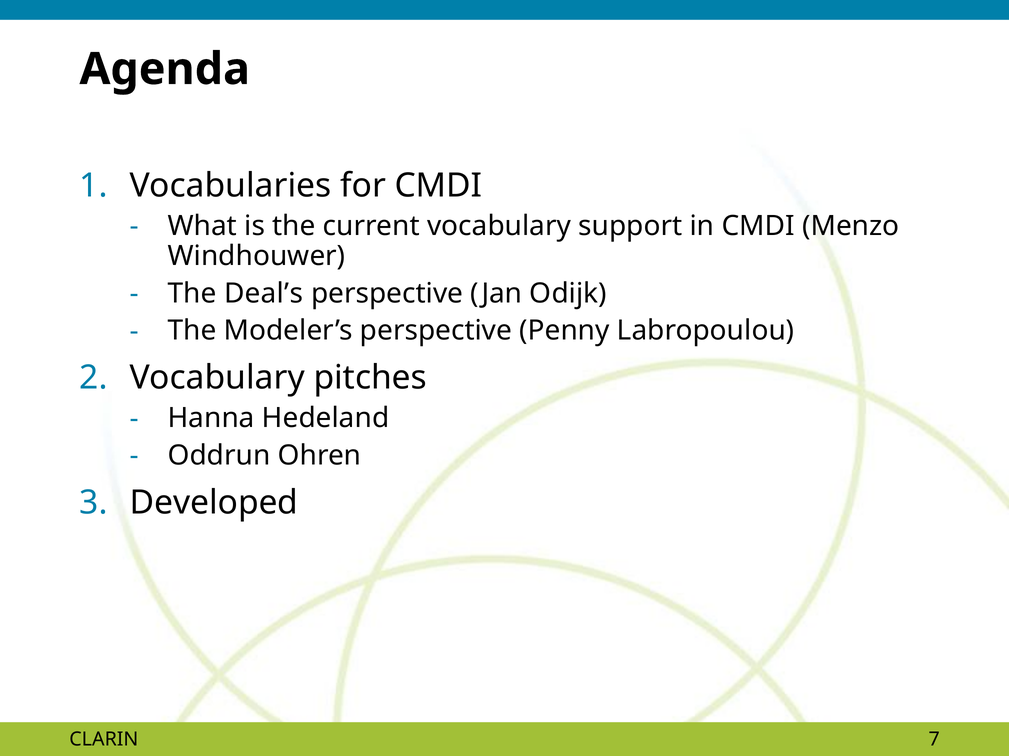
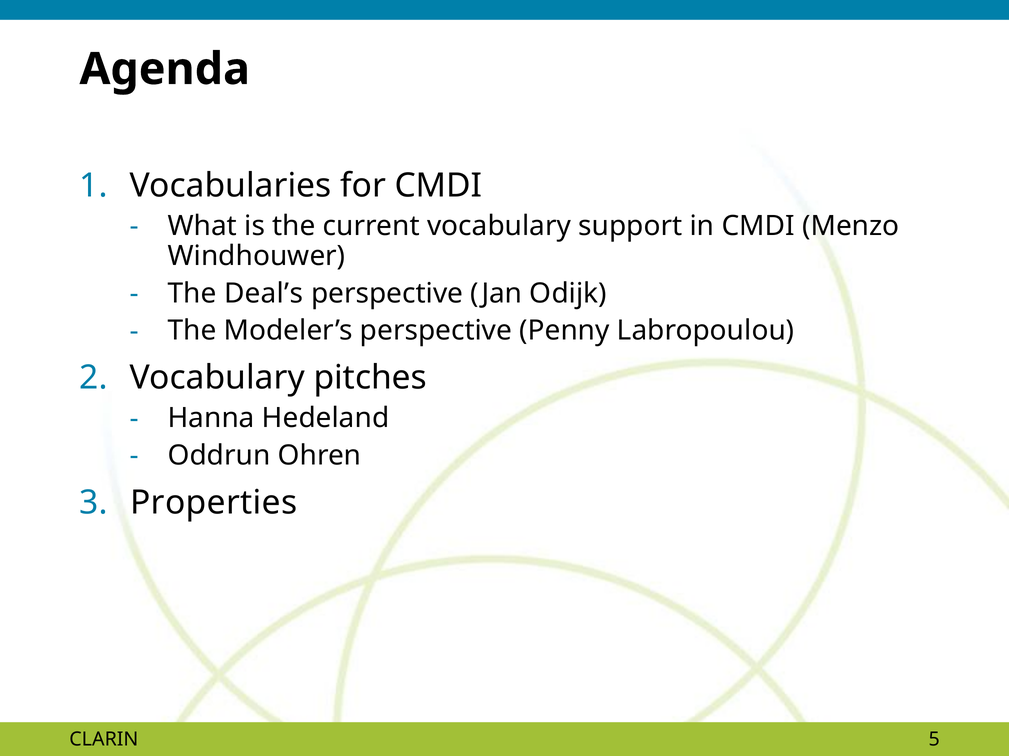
Developed: Developed -> Properties (214, 503)
7: 7 -> 5 (934, 740)
